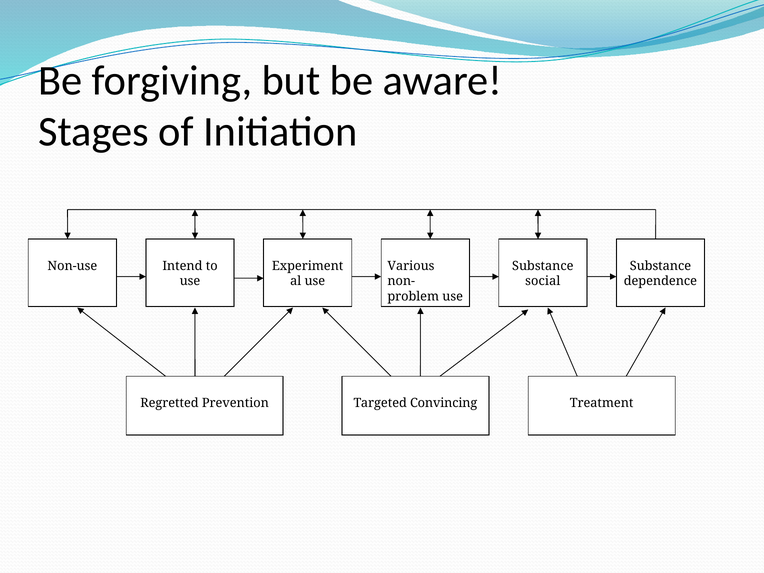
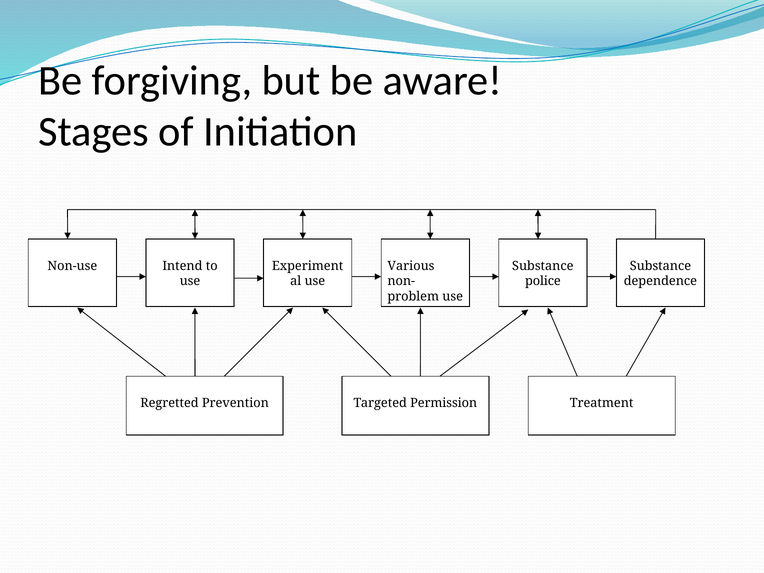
social: social -> police (543, 281)
Convincing: Convincing -> Permission (444, 403)
